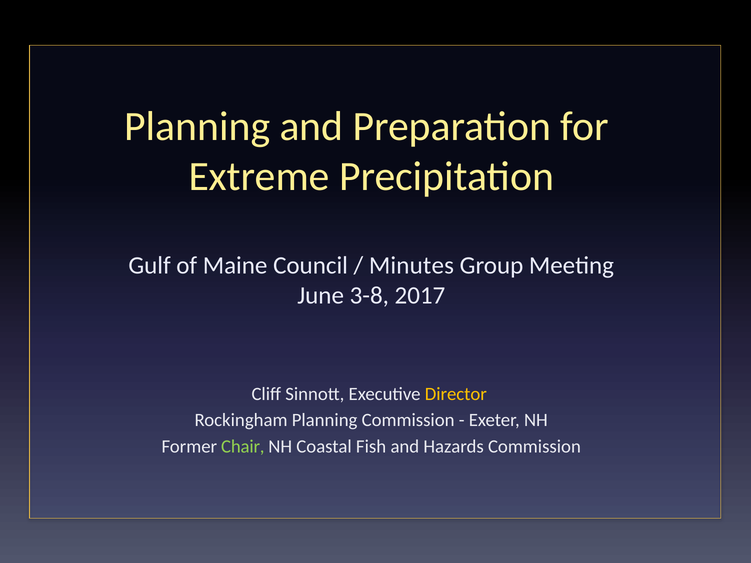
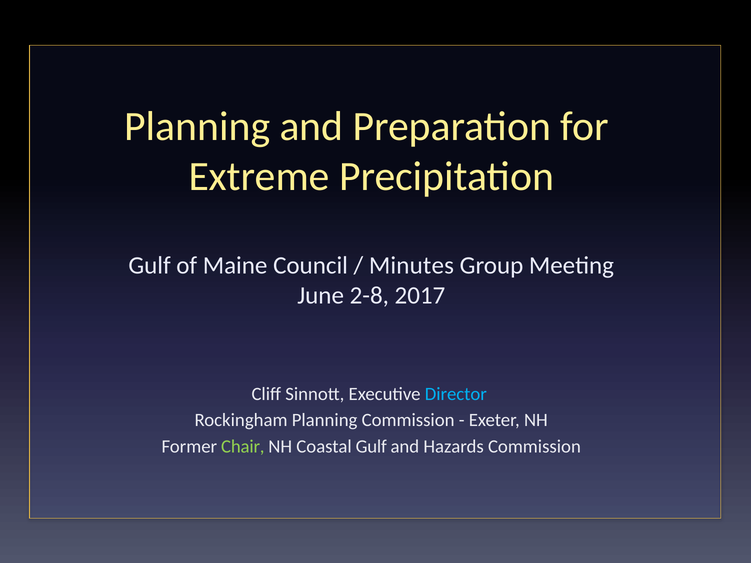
3-8: 3-8 -> 2-8 (369, 296)
Director colour: yellow -> light blue (456, 394)
Coastal Fish: Fish -> Gulf (371, 447)
